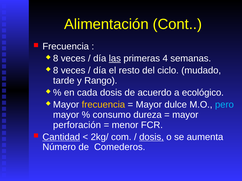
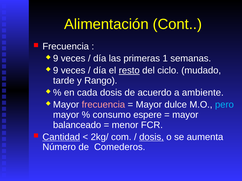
8: 8 -> 9 (56, 59)
las underline: present -> none (115, 59)
4: 4 -> 1 (165, 59)
8: 8 -> 9 (56, 71)
resto underline: none -> present (129, 71)
ecológico: ecológico -> ambiente (203, 93)
frecuencia colour: yellow -> pink (103, 105)
dureza: dureza -> espere (148, 115)
perforación: perforación -> balanceado (77, 125)
